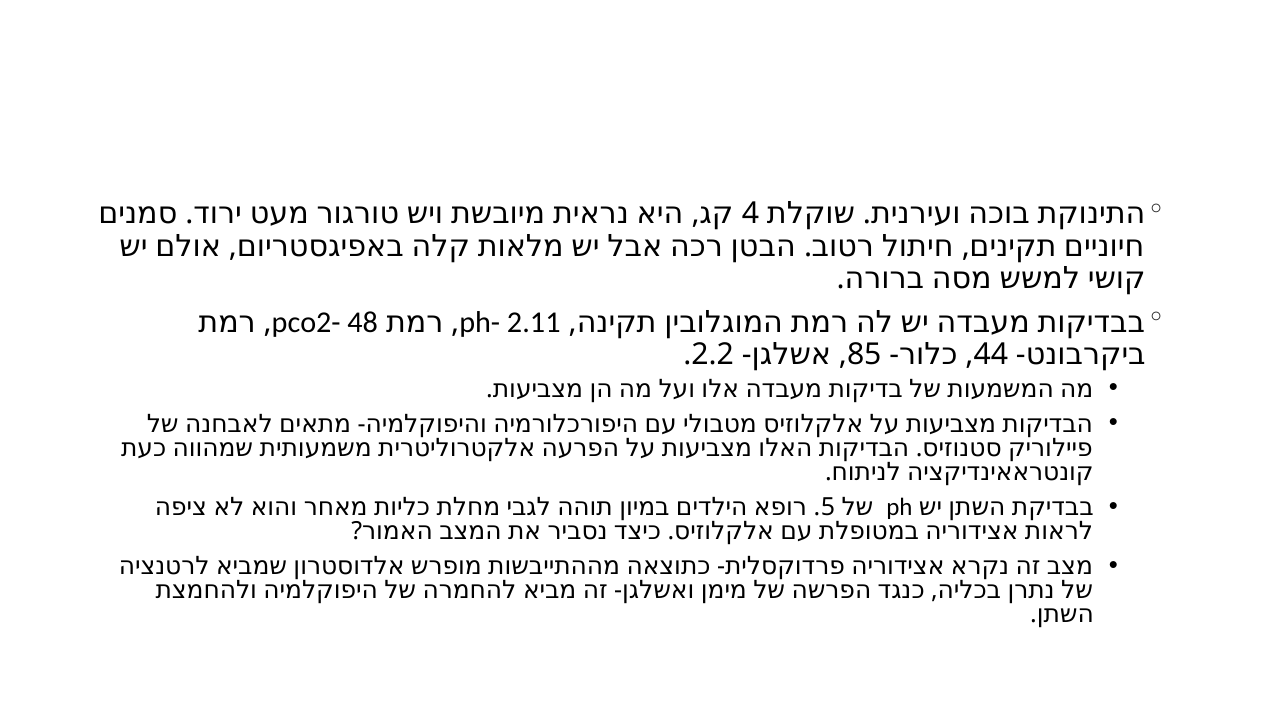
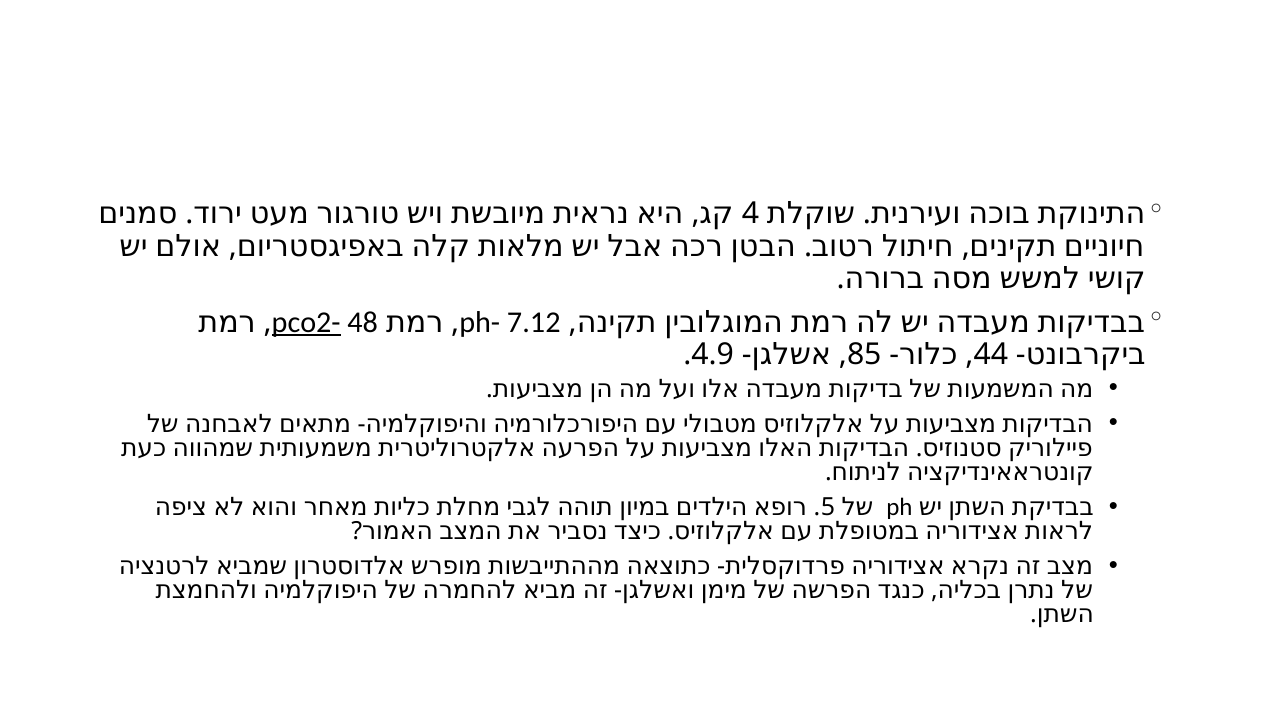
pco2- underline: none -> present (306, 322)
2.11: 2.11 -> 7.12 (534, 322)
2.2: 2.2 -> 4.9 (713, 355)
